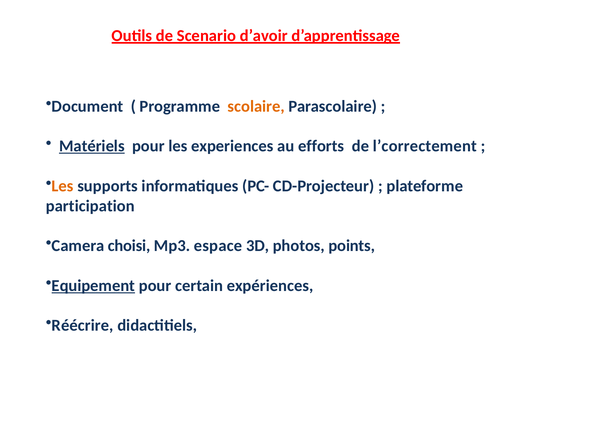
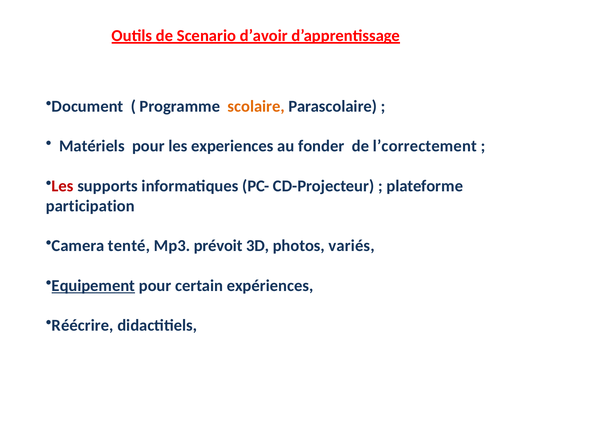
Matériels underline: present -> none (92, 146)
efforts: efforts -> fonder (321, 146)
Les colour: orange -> red (63, 186)
choisi: choisi -> tenté (129, 246)
espace: espace -> prévoit (218, 246)
points: points -> variés (352, 246)
